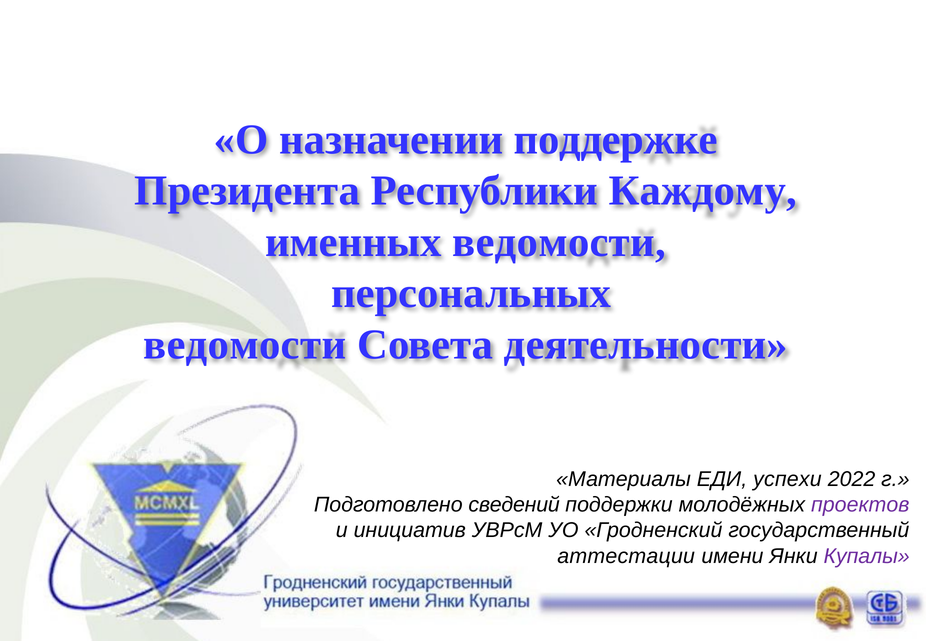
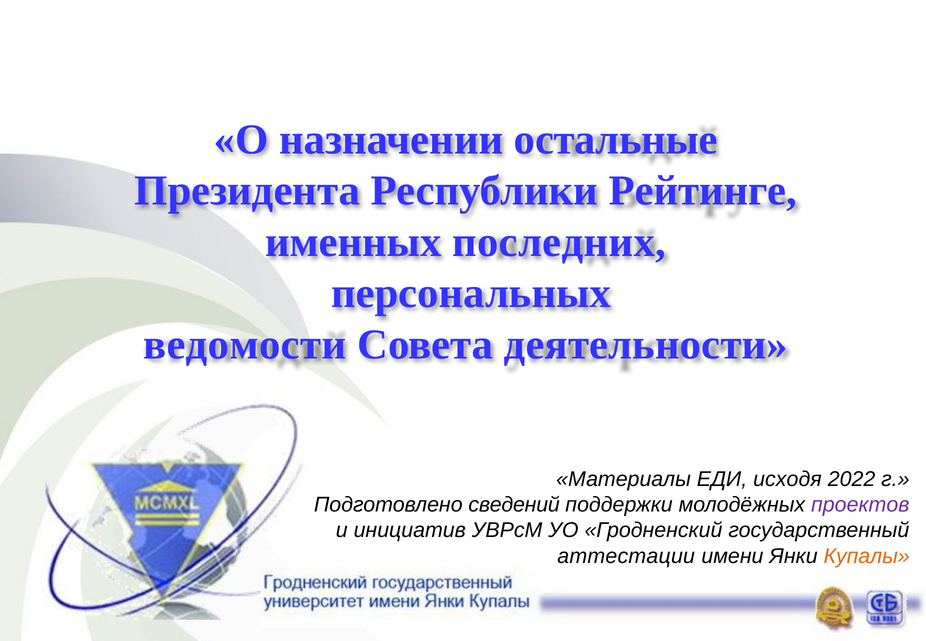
поддержке: поддержке -> остальные (616, 140)
Каждому: Каждому -> Рейтинге (703, 191)
именных ведомости: ведомости -> последних (559, 242)
успехи: успехи -> исходя (787, 479)
Купалы colour: purple -> orange (867, 556)
